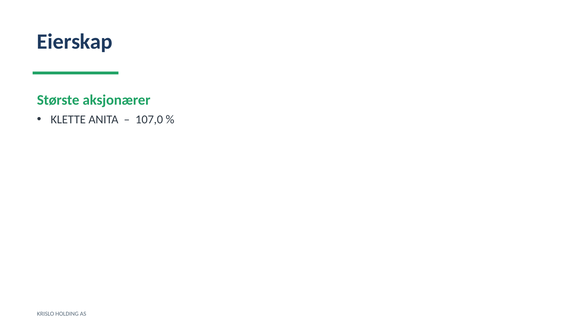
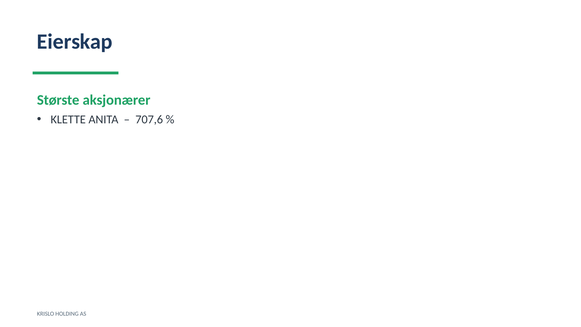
107,0: 107,0 -> 707,6 (149, 119)
